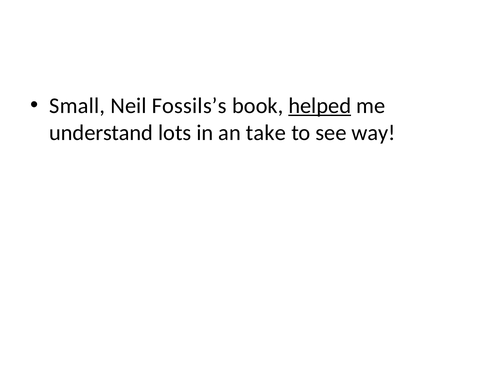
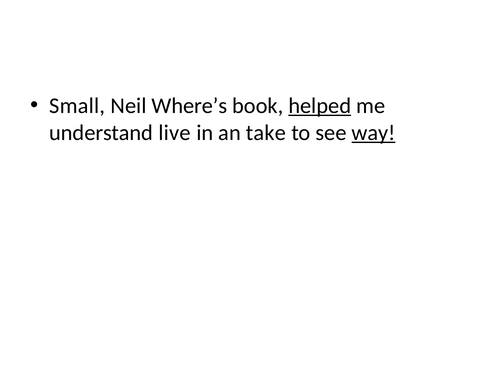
Fossils’s: Fossils’s -> Where’s (189, 106)
lots: lots -> live (175, 133)
way underline: none -> present (373, 133)
